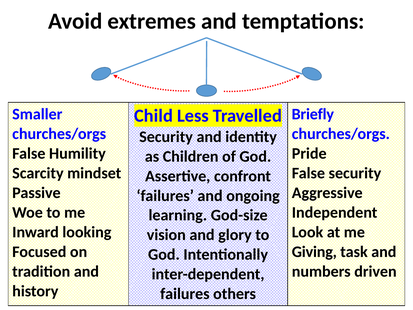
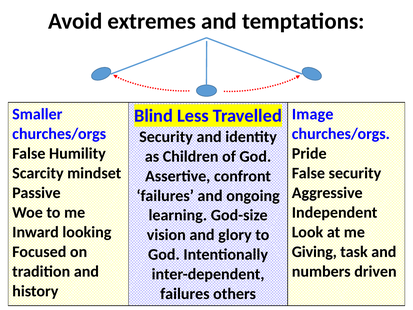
Briefly: Briefly -> Image (313, 114)
Child: Child -> Blind (154, 116)
